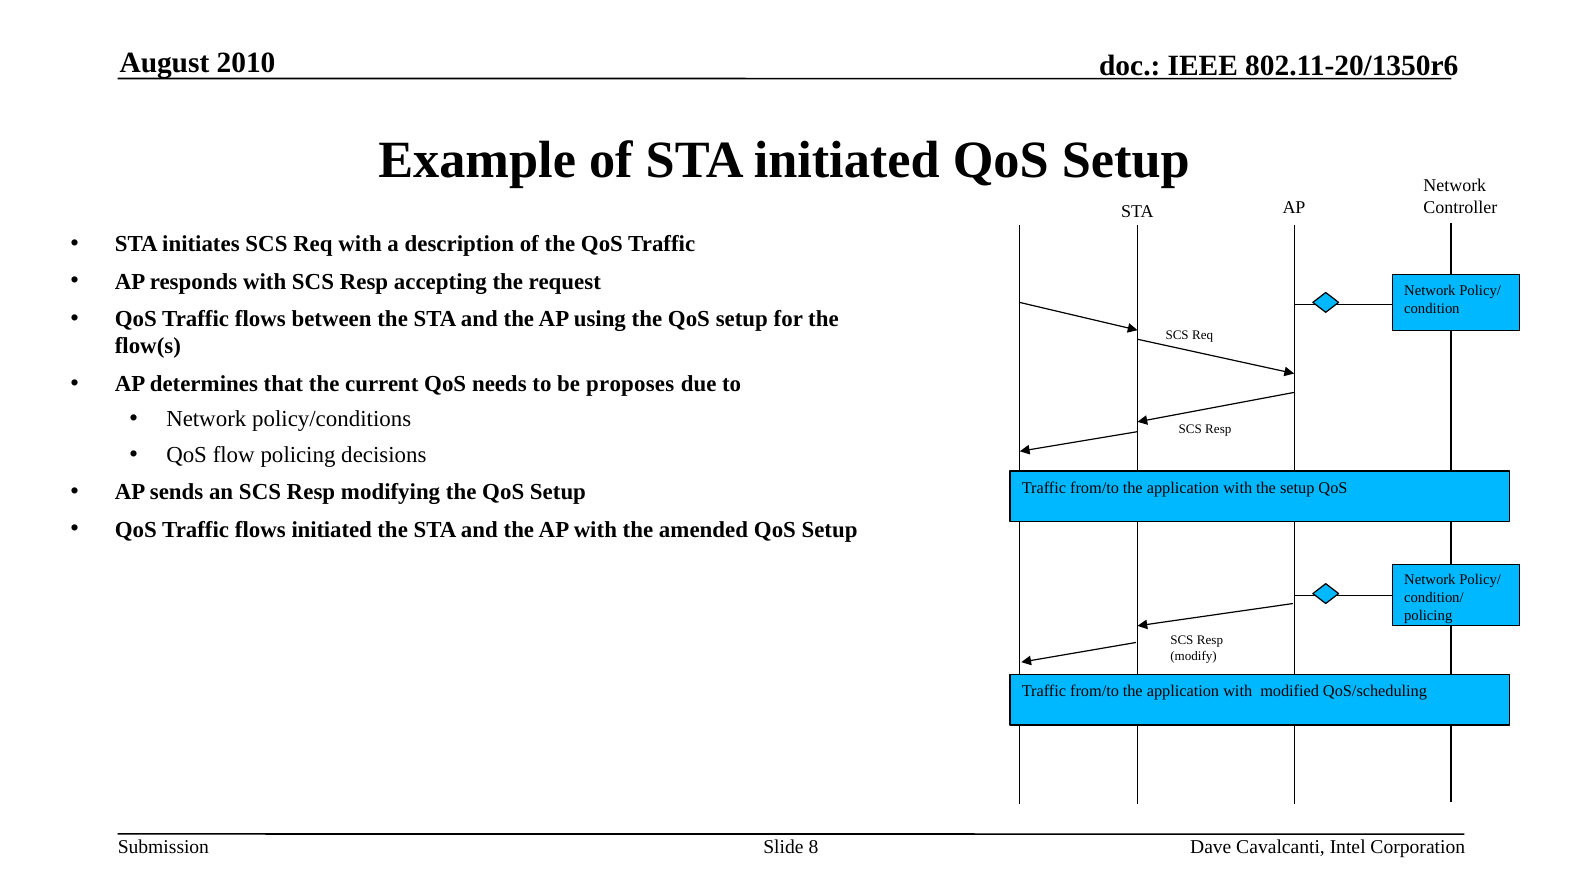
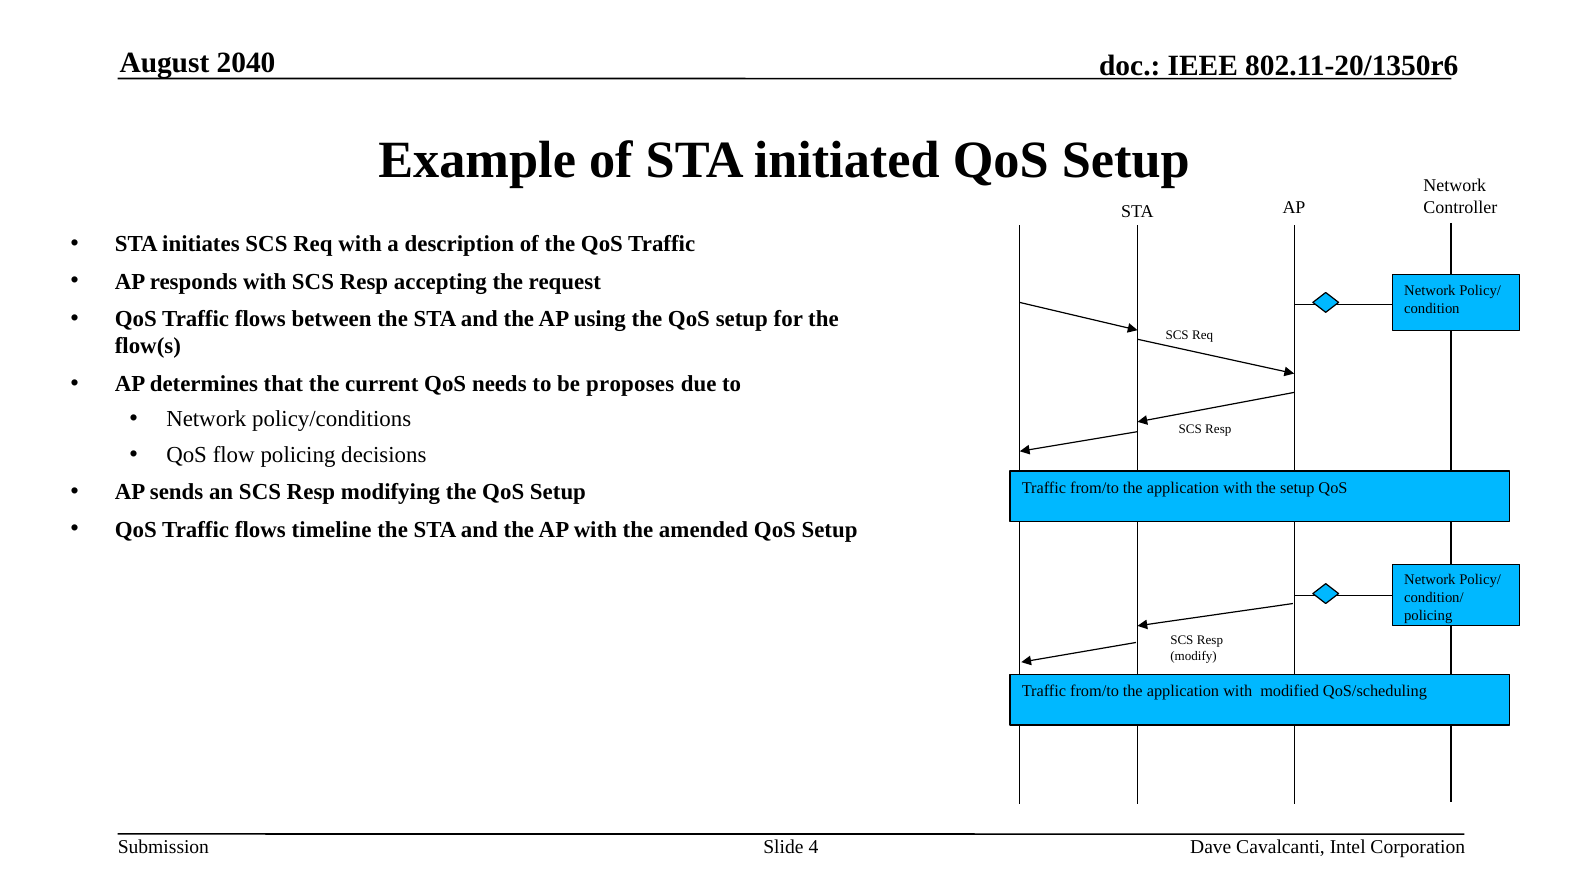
2010: 2010 -> 2040 (246, 62)
flows initiated: initiated -> timeline (331, 529)
8: 8 -> 4 (813, 846)
